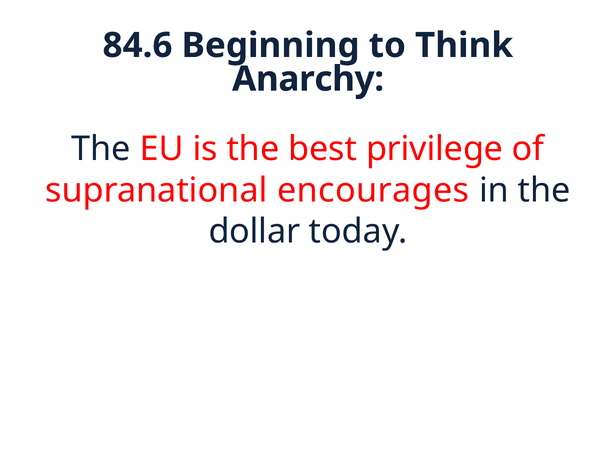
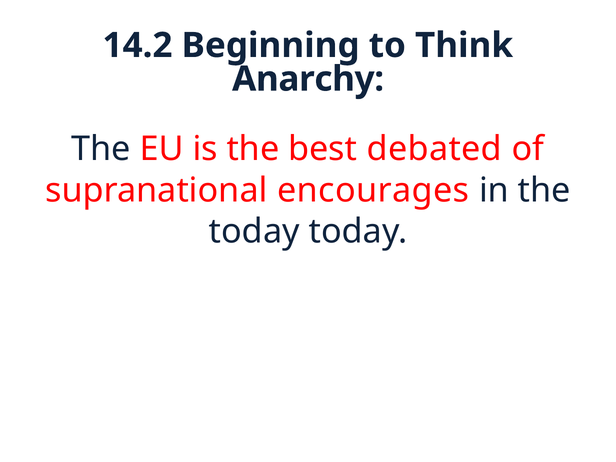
84.6: 84.6 -> 14.2 (138, 45)
privilege: privilege -> debated (434, 149)
dollar: dollar -> today (254, 231)
